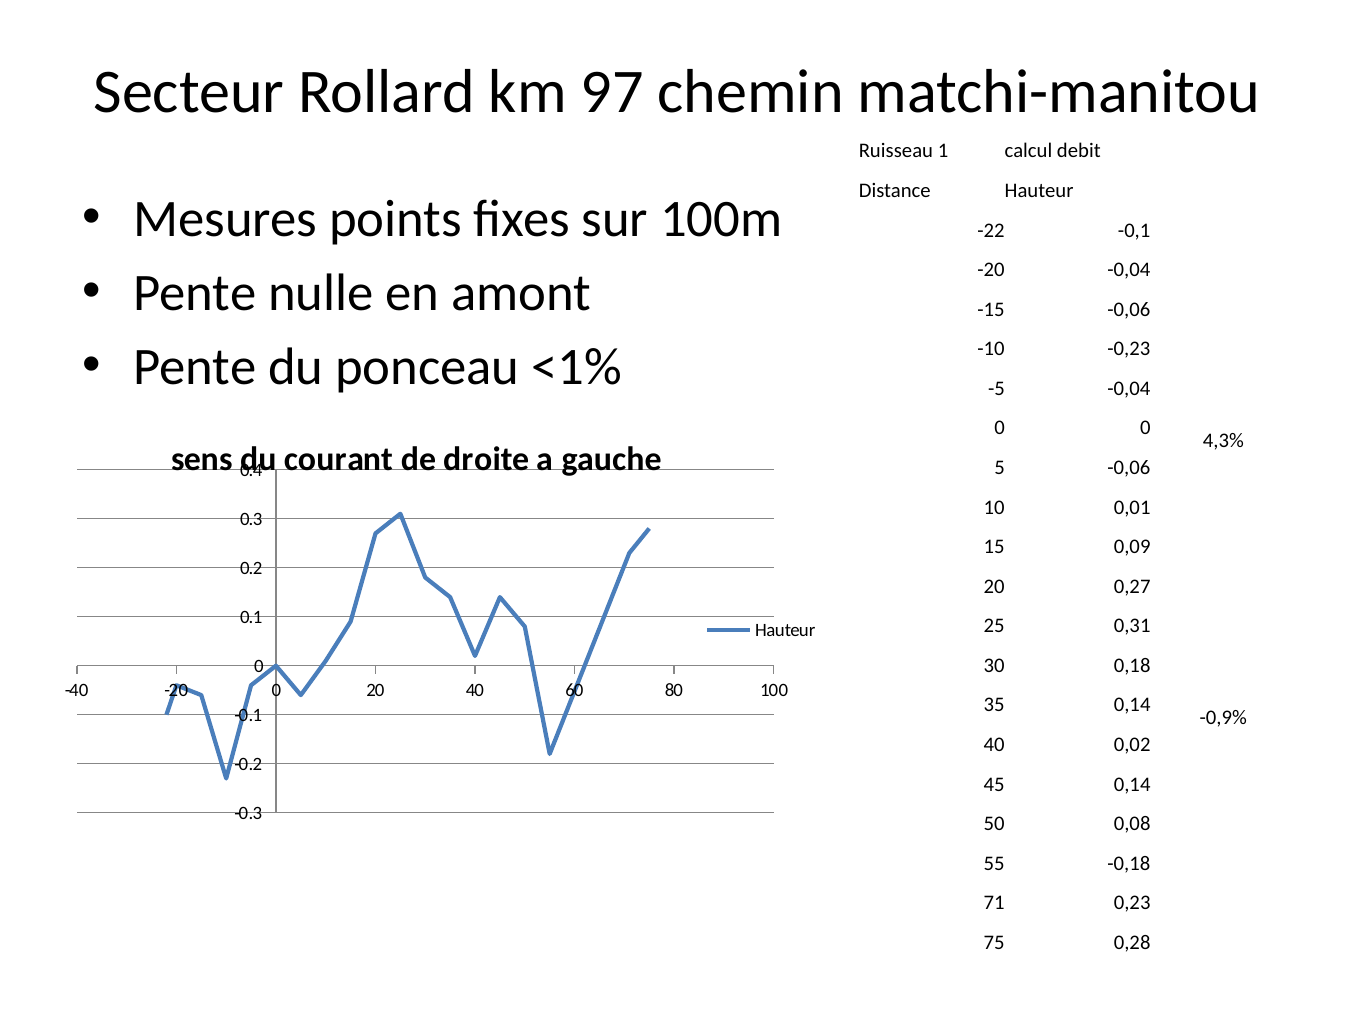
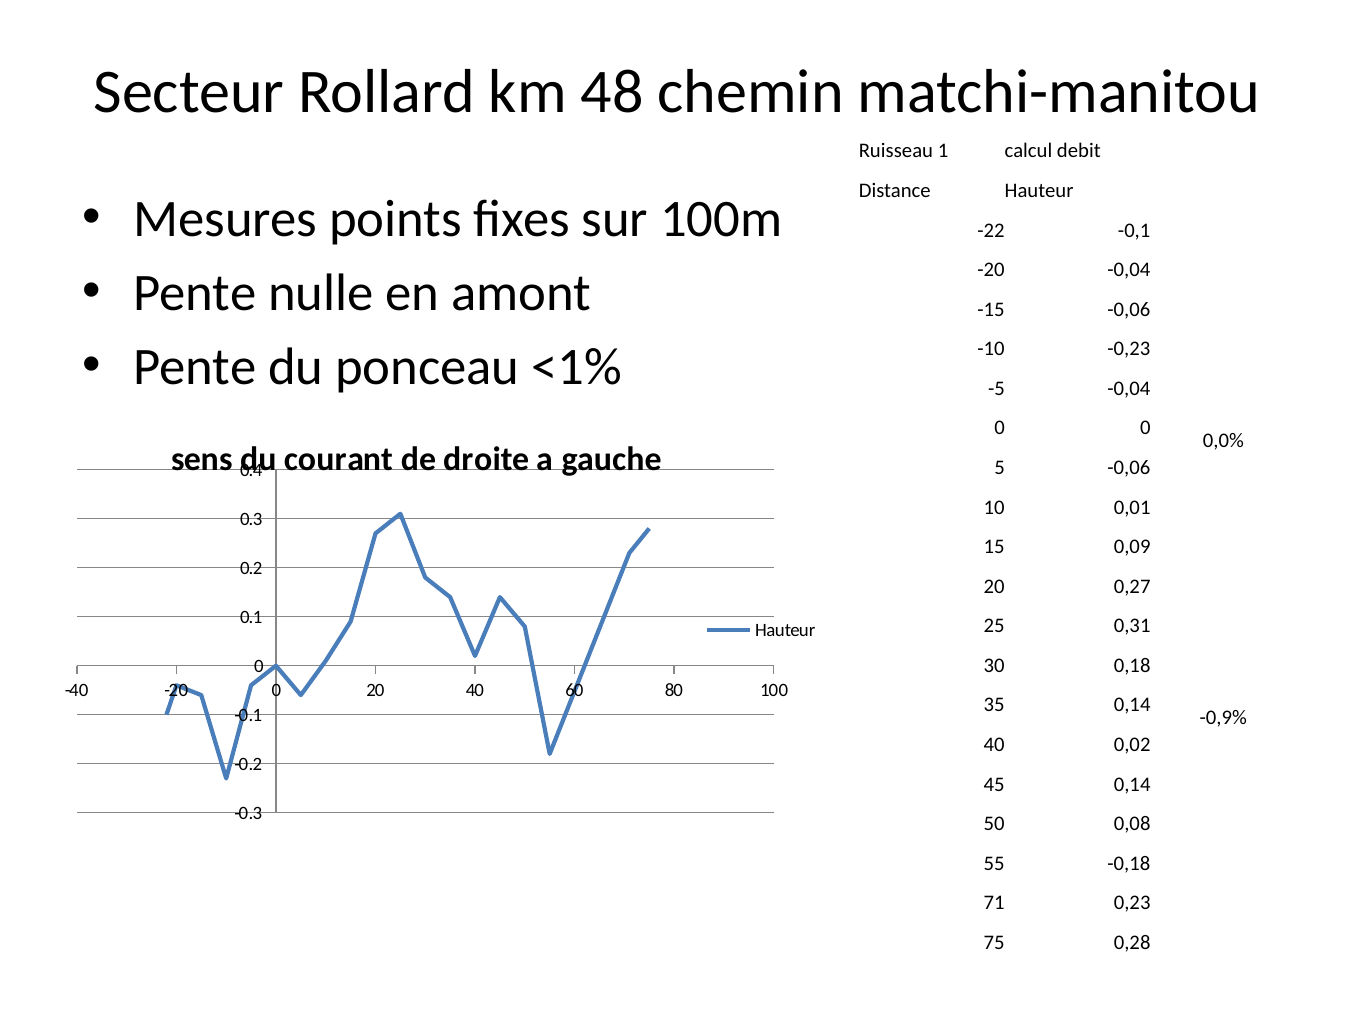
97: 97 -> 48 (612, 92)
4,3%: 4,3% -> 0,0% (1223, 441)
